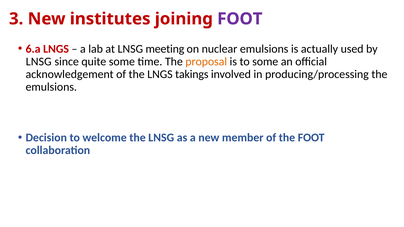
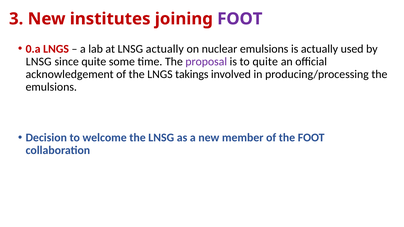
6.a: 6.a -> 0.a (33, 49)
LNSG meeting: meeting -> actually (165, 49)
proposal colour: orange -> purple (206, 62)
to some: some -> quite (265, 62)
